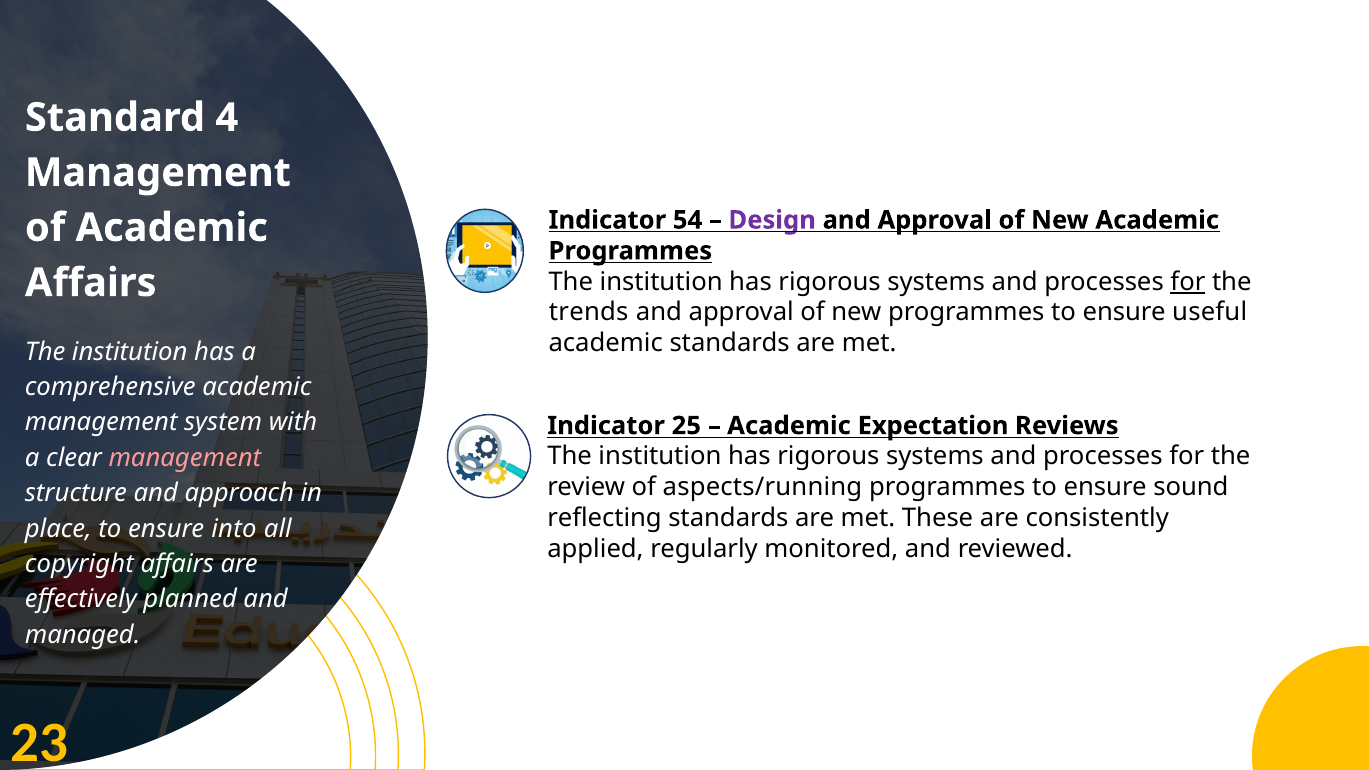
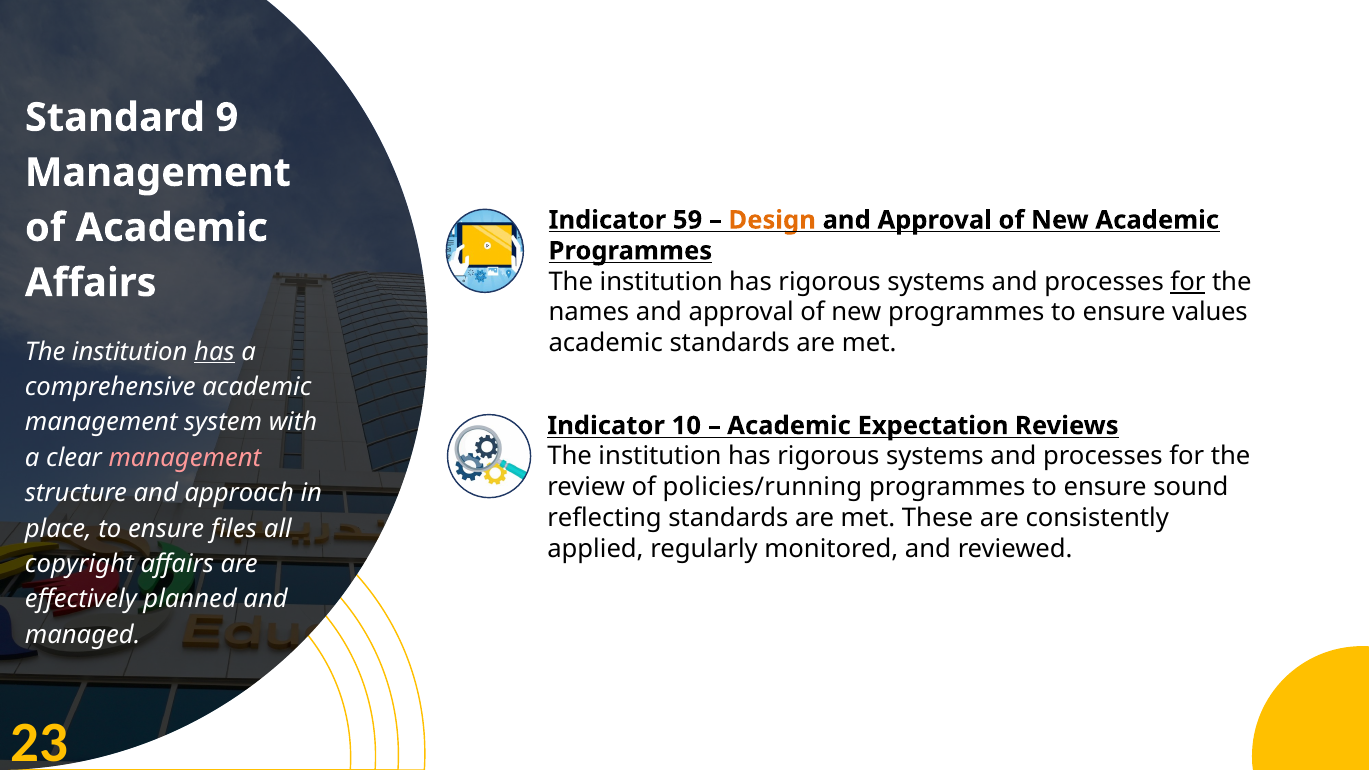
4: 4 -> 9 (227, 118)
54: 54 -> 59 (688, 220)
Design colour: purple -> orange (772, 220)
trends: trends -> names (589, 313)
useful: useful -> values (1210, 313)
has underline: none -> present (214, 352)
25: 25 -> 10 (686, 426)
aspects/running: aspects/running -> policies/running (762, 487)
into: into -> files (234, 529)
